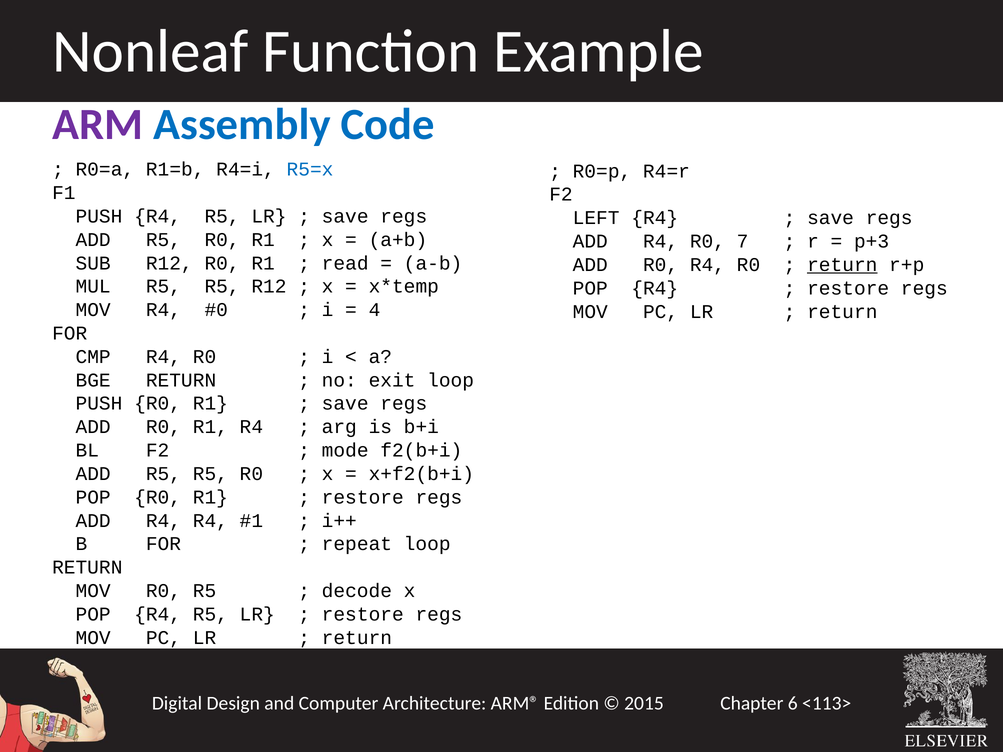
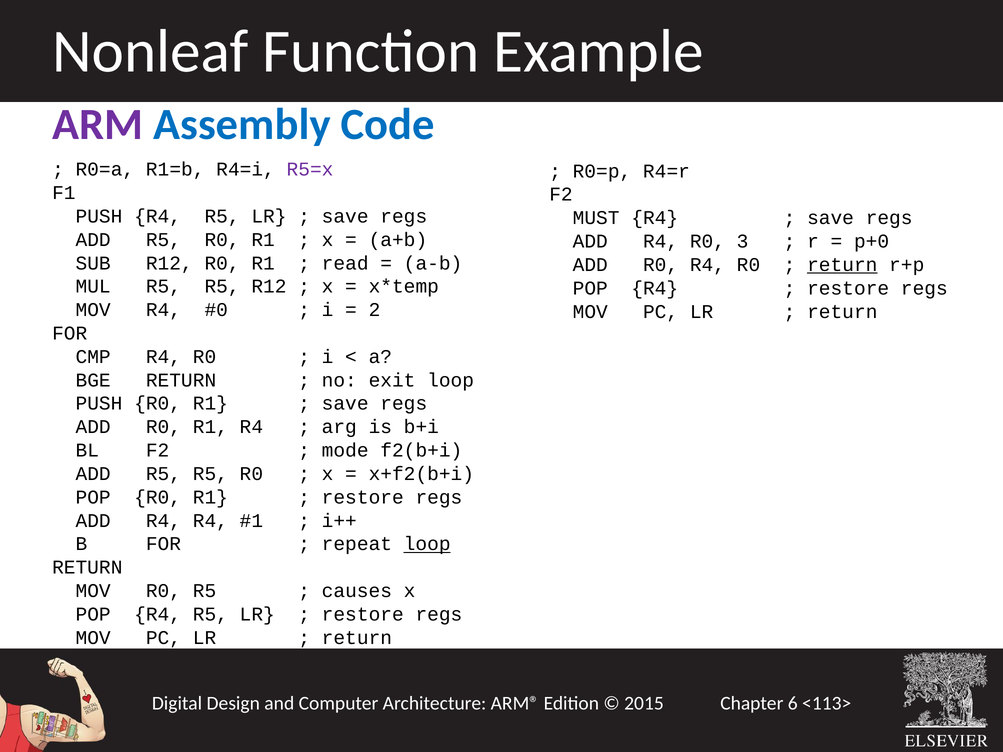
R5=x colour: blue -> purple (310, 170)
LEFT: LEFT -> MUST (596, 218)
7: 7 -> 3 (743, 241)
p+3: p+3 -> p+0 (872, 241)
4: 4 -> 2 (374, 310)
loop underline: none -> present (427, 544)
decode: decode -> causes (357, 591)
